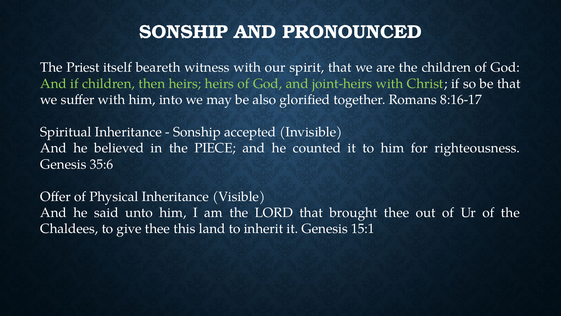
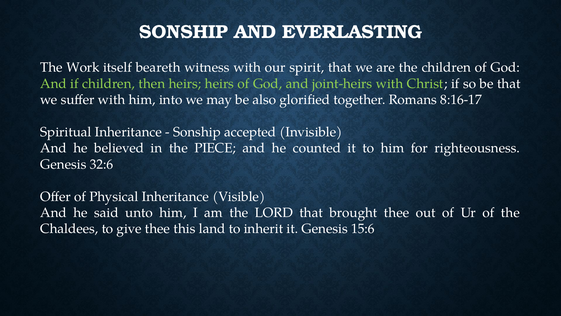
PRONOUNCED: PRONOUNCED -> EVERLASTING (352, 32)
Priest: Priest -> Work (83, 67)
35:6: 35:6 -> 32:6 (102, 164)
15:1: 15:1 -> 15:6 (363, 229)
